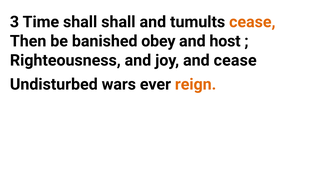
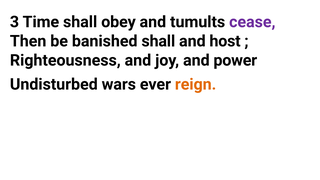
shall shall: shall -> obey (118, 22)
cease colour: orange -> purple (252, 22)
banished obey: obey -> shall (158, 41)
and cease: cease -> power (235, 60)
